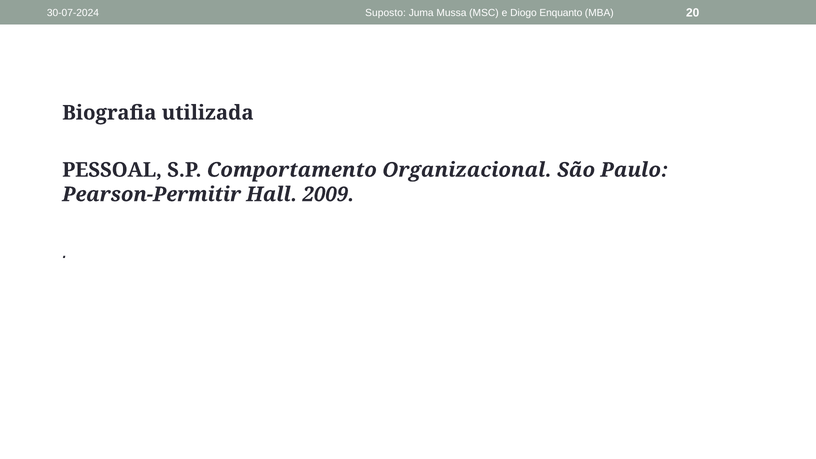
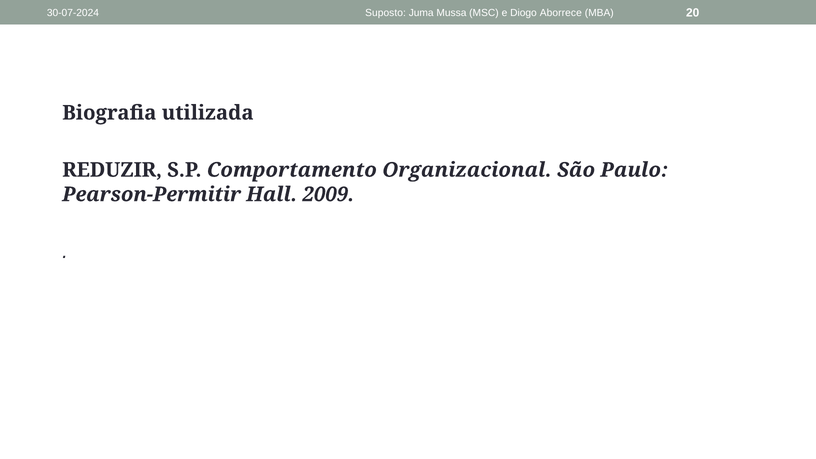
Enquanto: Enquanto -> Aborrece (561, 13)
PESSOAL: PESSOAL -> REDUZIR (112, 170)
